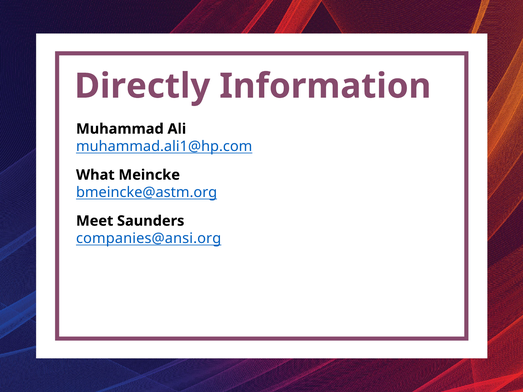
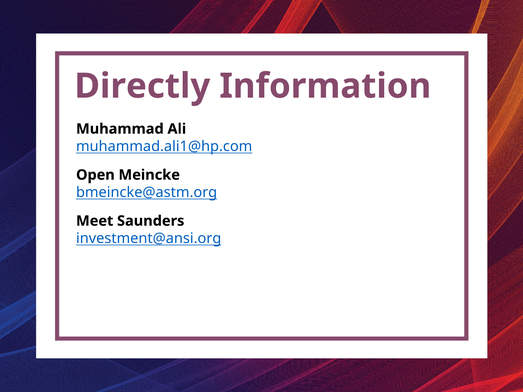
What: What -> Open (95, 175)
companies@ansi.org: companies@ansi.org -> investment@ansi.org (149, 239)
